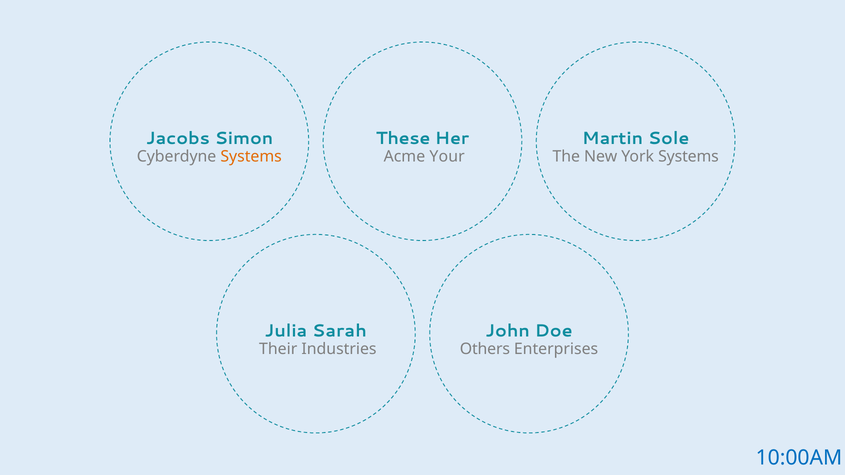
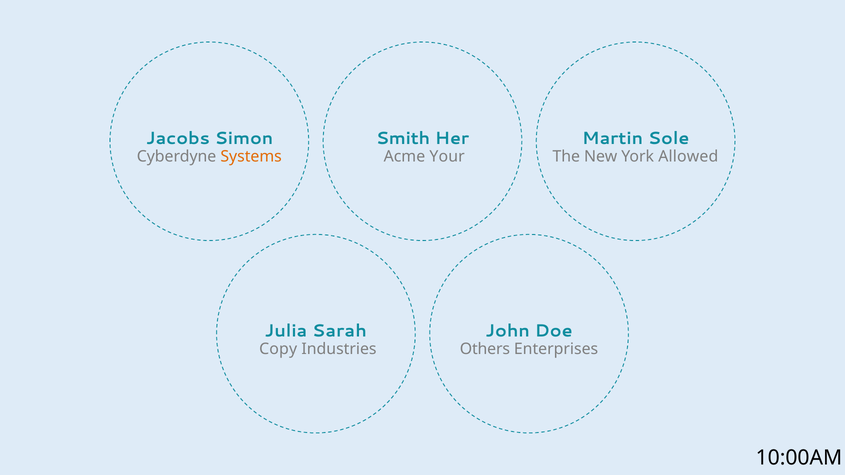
These: These -> Smith (403, 138)
York Systems: Systems -> Allowed (688, 157)
Their: Their -> Copy (278, 349)
10:00AM colour: blue -> black (799, 458)
